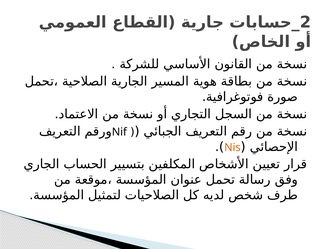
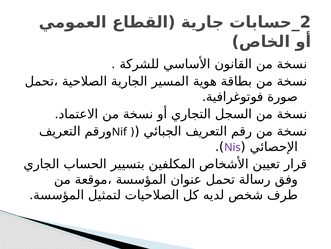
Nis colour: orange -> purple (232, 147)
